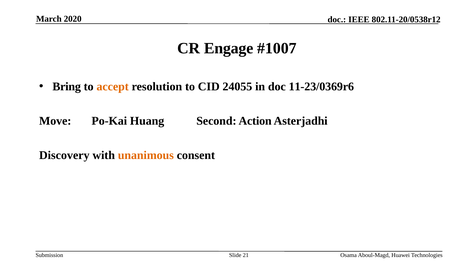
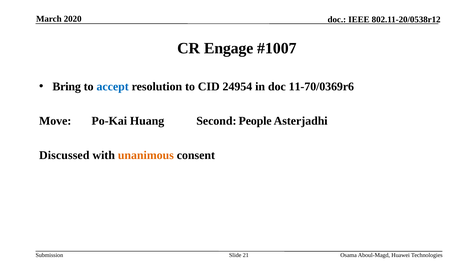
accept colour: orange -> blue (113, 87)
24055: 24055 -> 24954 (237, 87)
11-23/0369r6: 11-23/0369r6 -> 11-70/0369r6 (321, 87)
Action: Action -> People (255, 121)
Discovery: Discovery -> Discussed (64, 156)
